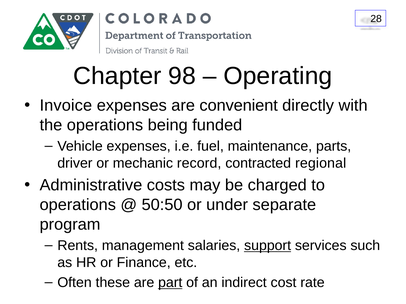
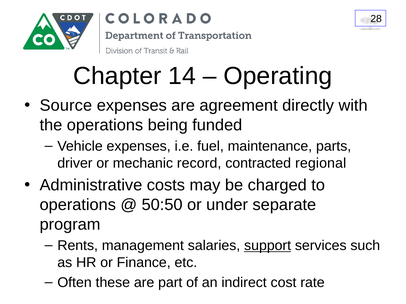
98: 98 -> 14 (182, 76)
Invoice: Invoice -> Source (66, 106)
convenient: convenient -> agreement (239, 106)
part underline: present -> none (170, 283)
